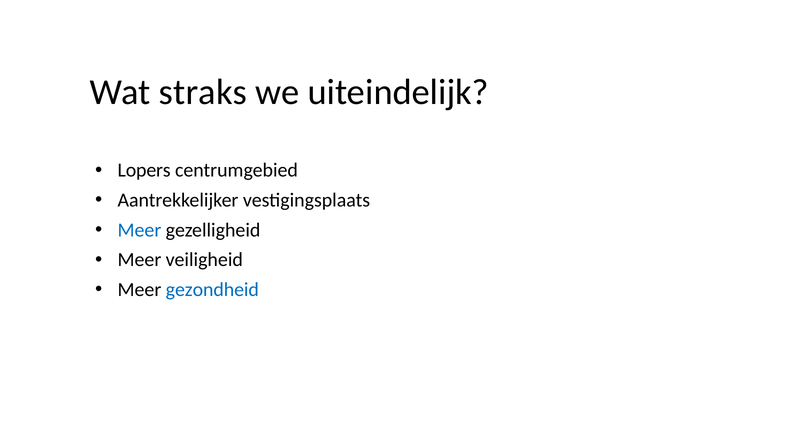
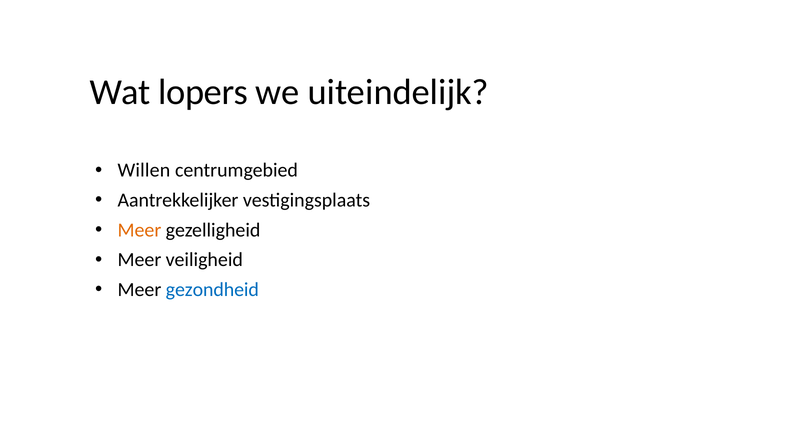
straks: straks -> lopers (203, 92)
Lopers: Lopers -> Willen (144, 170)
Meer colour: blue -> orange (139, 230)
